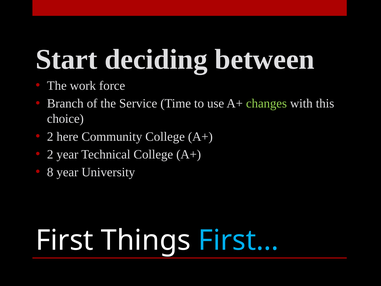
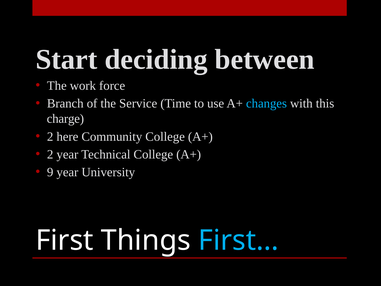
changes colour: light green -> light blue (266, 103)
choice: choice -> charge (65, 119)
8: 8 -> 9 (50, 172)
